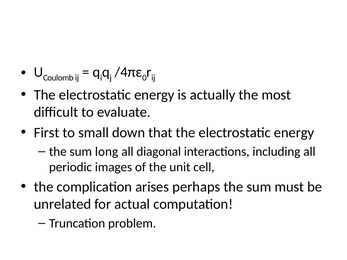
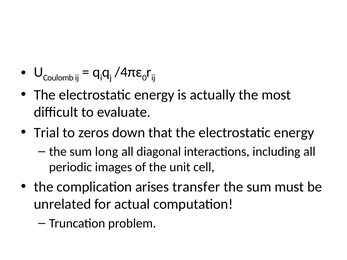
First: First -> Trial (47, 133)
small: small -> zeros (94, 133)
perhaps: perhaps -> transfer (196, 187)
